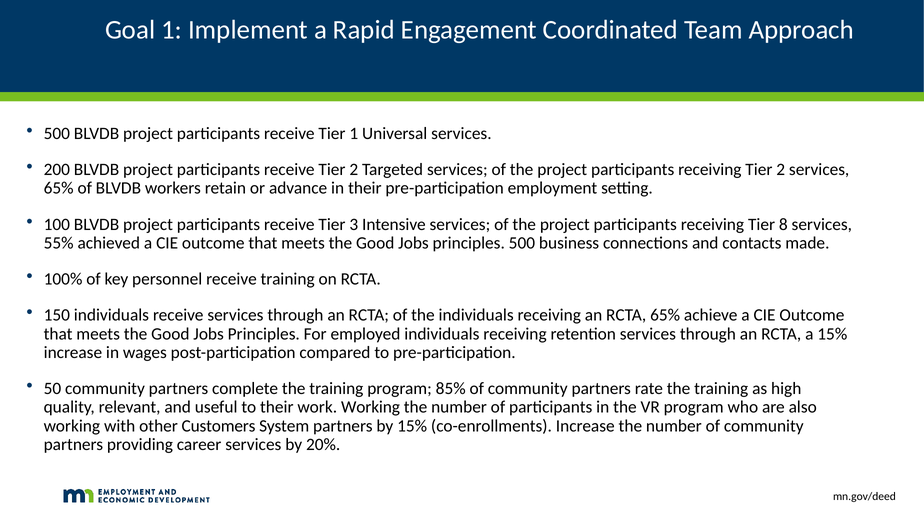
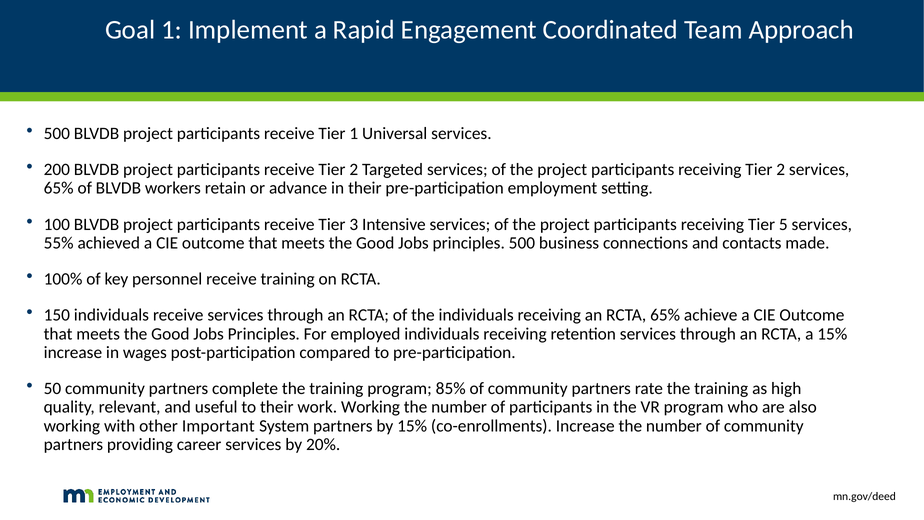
8: 8 -> 5 (783, 224)
Customers: Customers -> Important (218, 426)
